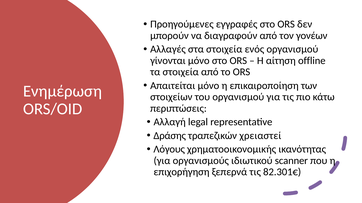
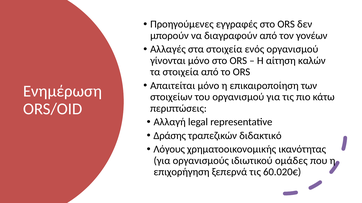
offline: offline -> καλών (312, 61)
χρειαστεί: χρειαστεί -> διδακτικό (260, 136)
scanner: scanner -> ομάδες (291, 161)
82.301€: 82.301€ -> 60.020€ (282, 172)
